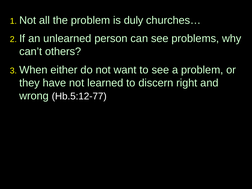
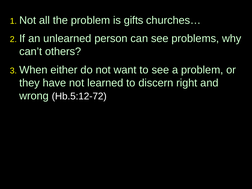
duly: duly -> gifts (134, 20)
Hb.5:12-77: Hb.5:12-77 -> Hb.5:12-72 (79, 96)
